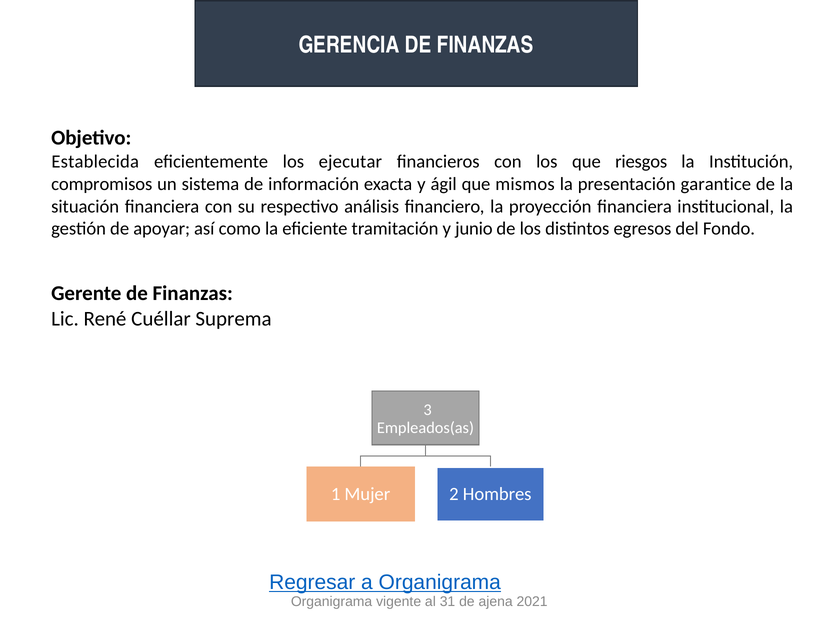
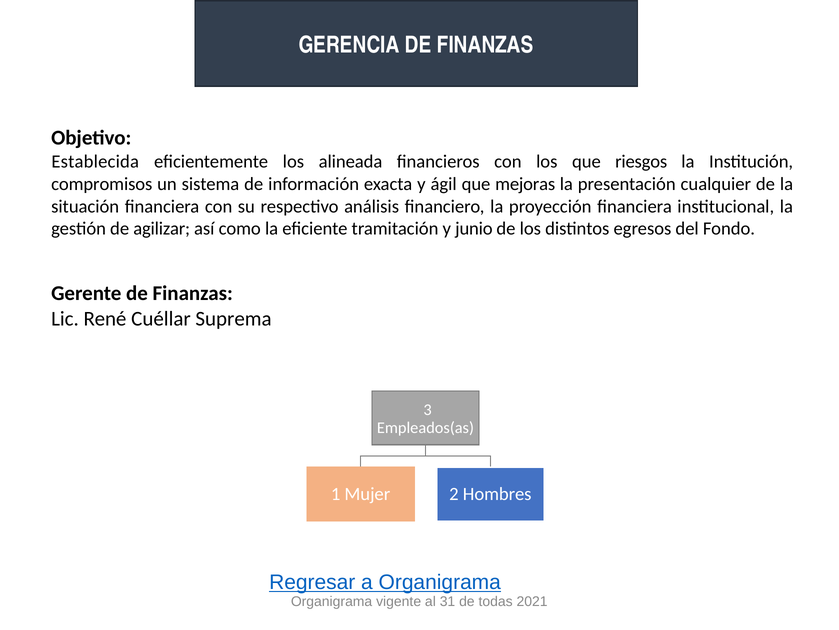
ejecutar: ejecutar -> alineada (350, 161)
mismos: mismos -> mejoras (525, 184)
garantice: garantice -> cualquier (716, 184)
apoyar: apoyar -> agilizar (162, 229)
ajena: ajena -> todas (496, 601)
